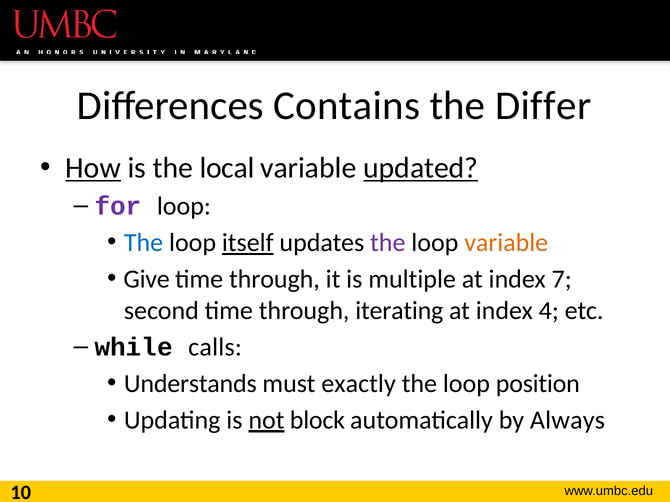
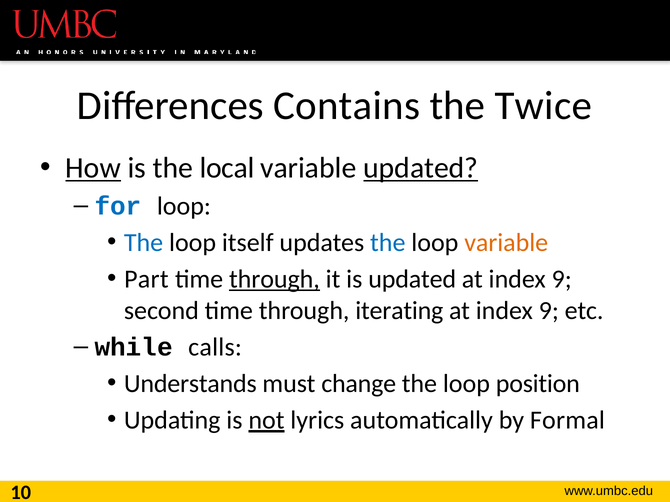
Differ: Differ -> Twice (543, 106)
for colour: purple -> blue (118, 207)
itself underline: present -> none (248, 243)
the colour: purple -> blue (388, 243)
Give: Give -> Part (146, 280)
through underline: none -> present (274, 280)
is multiple: multiple -> updated (412, 280)
7: 7 -> 9 (562, 280)
4: 4 -> 9 (549, 311)
exactly: exactly -> change (359, 384)
block: block -> lyrics (317, 420)
Always: Always -> Formal (567, 420)
